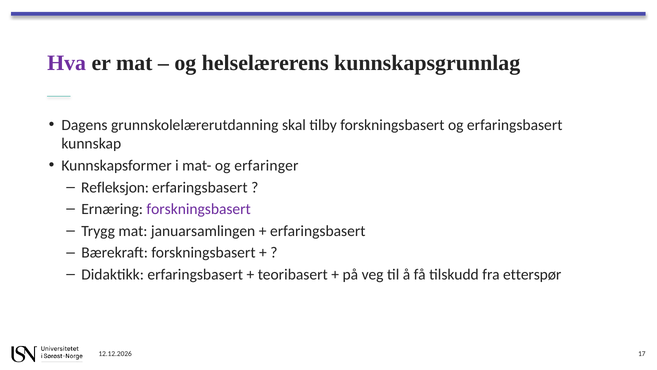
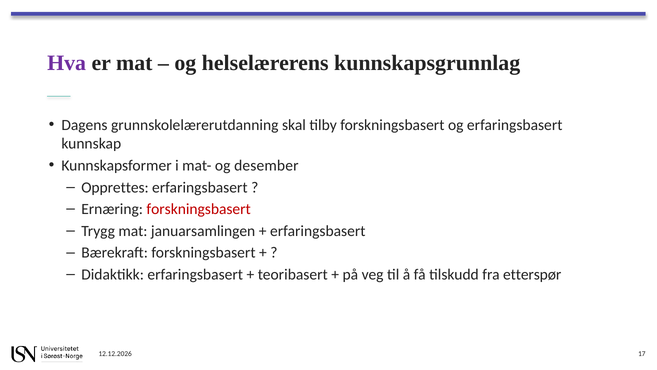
erfaringer: erfaringer -> desember (266, 165)
Refleksjon: Refleksjon -> Opprettes (115, 187)
forskningsbasert colour: purple -> red (199, 209)
